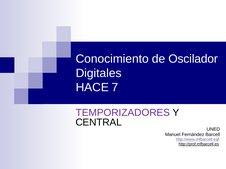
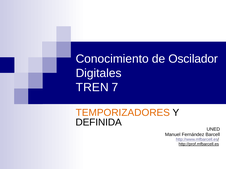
HACE: HACE -> TREN (92, 88)
TEMPORIZADORES colour: purple -> orange (123, 113)
CENTRAL: CENTRAL -> DEFINIDA (99, 123)
